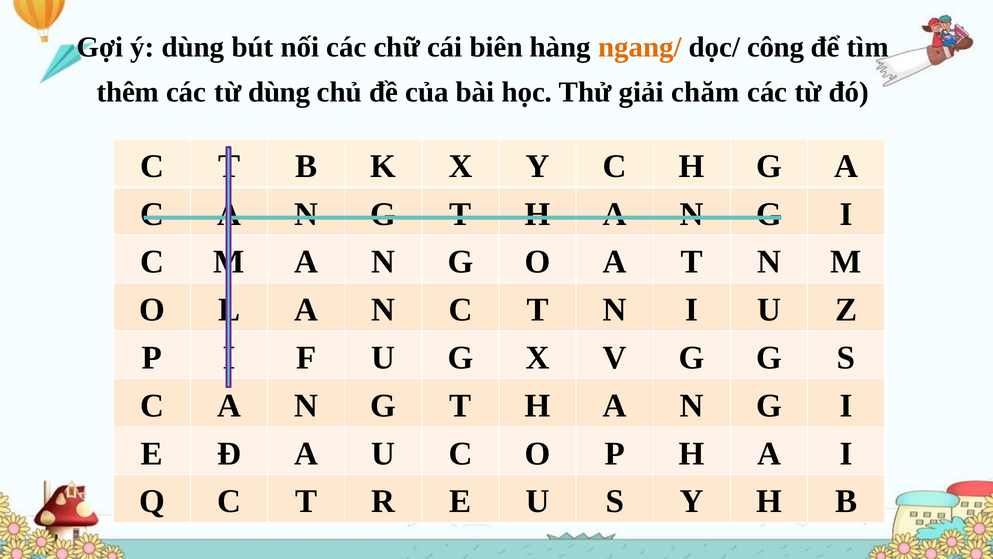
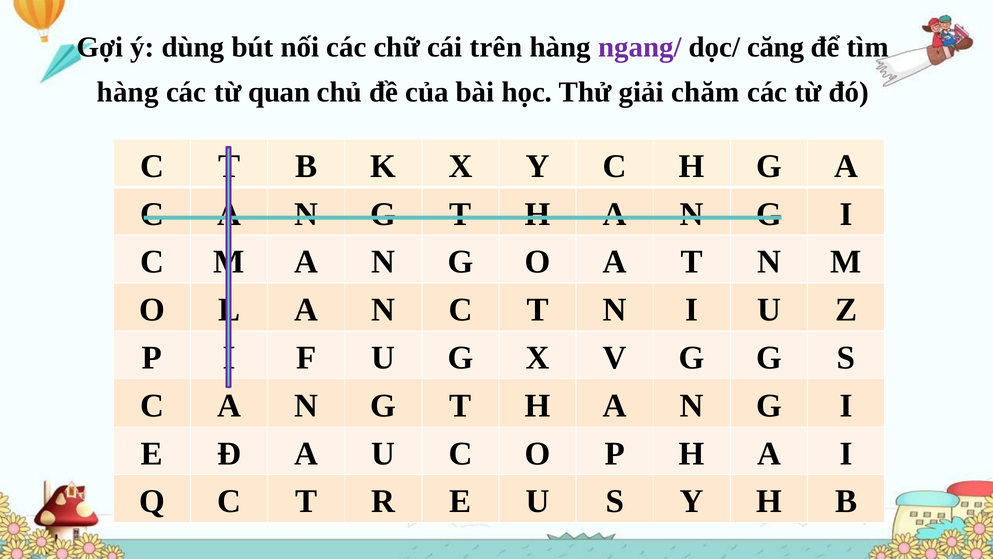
biên: biên -> trên (496, 47)
ngang/ colour: orange -> purple (640, 47)
công: công -> căng (776, 47)
thêm: thêm -> hàng (128, 92)
từ dùng: dùng -> quan (279, 92)
